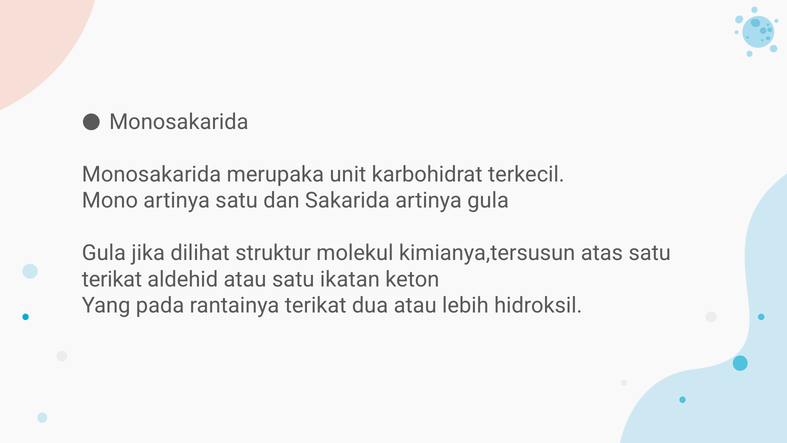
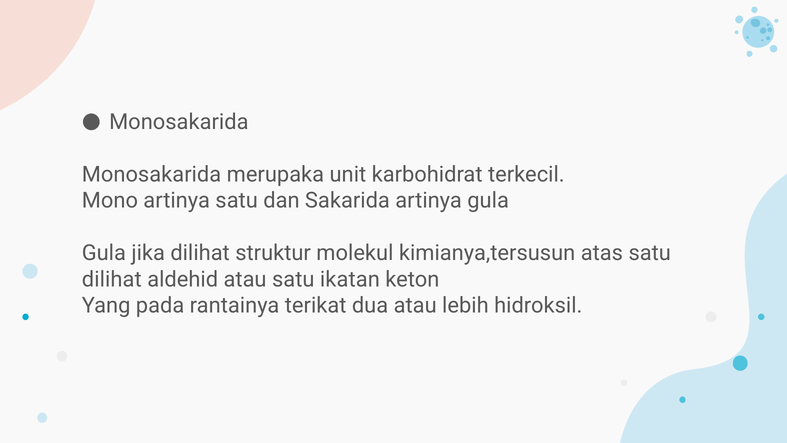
terikat: terikat -> dilihat (112, 279)
